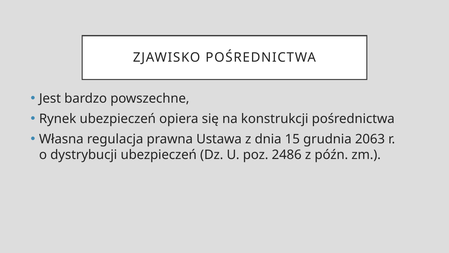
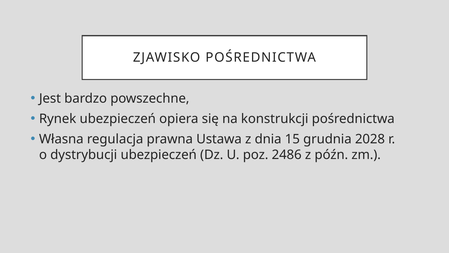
2063: 2063 -> 2028 (370, 139)
